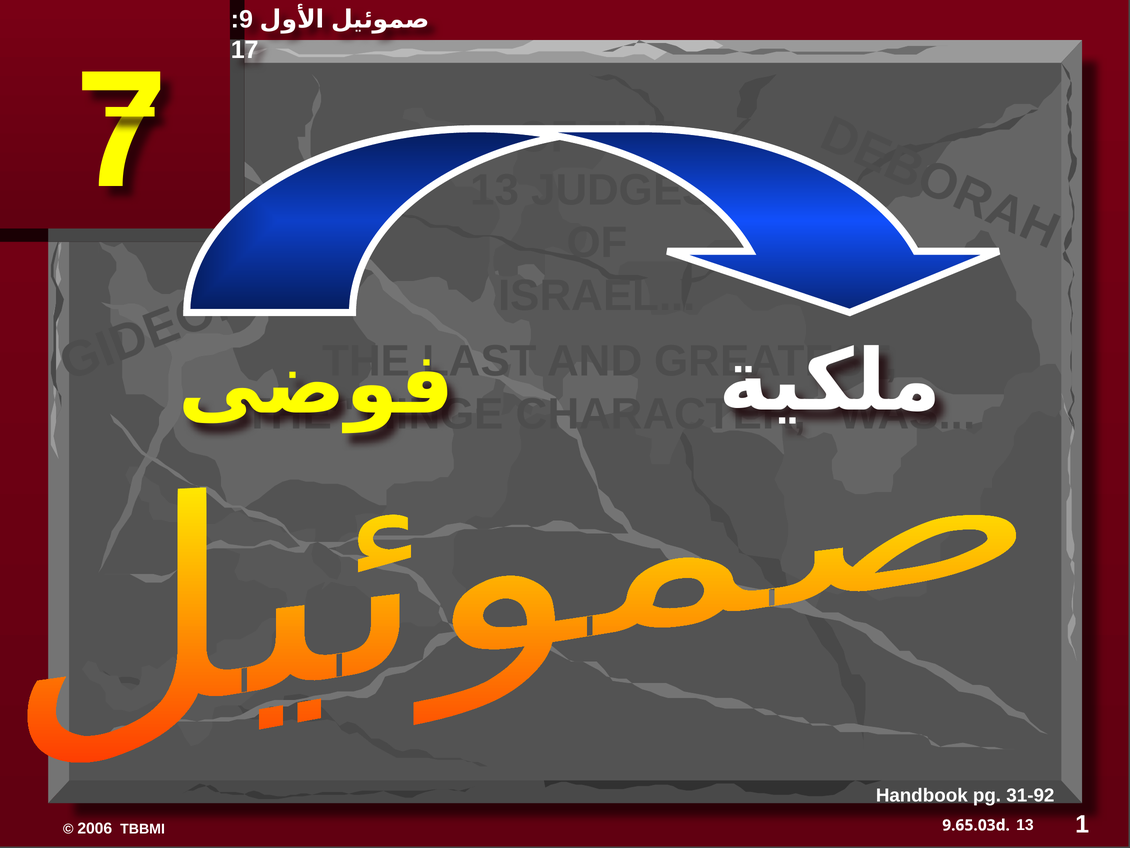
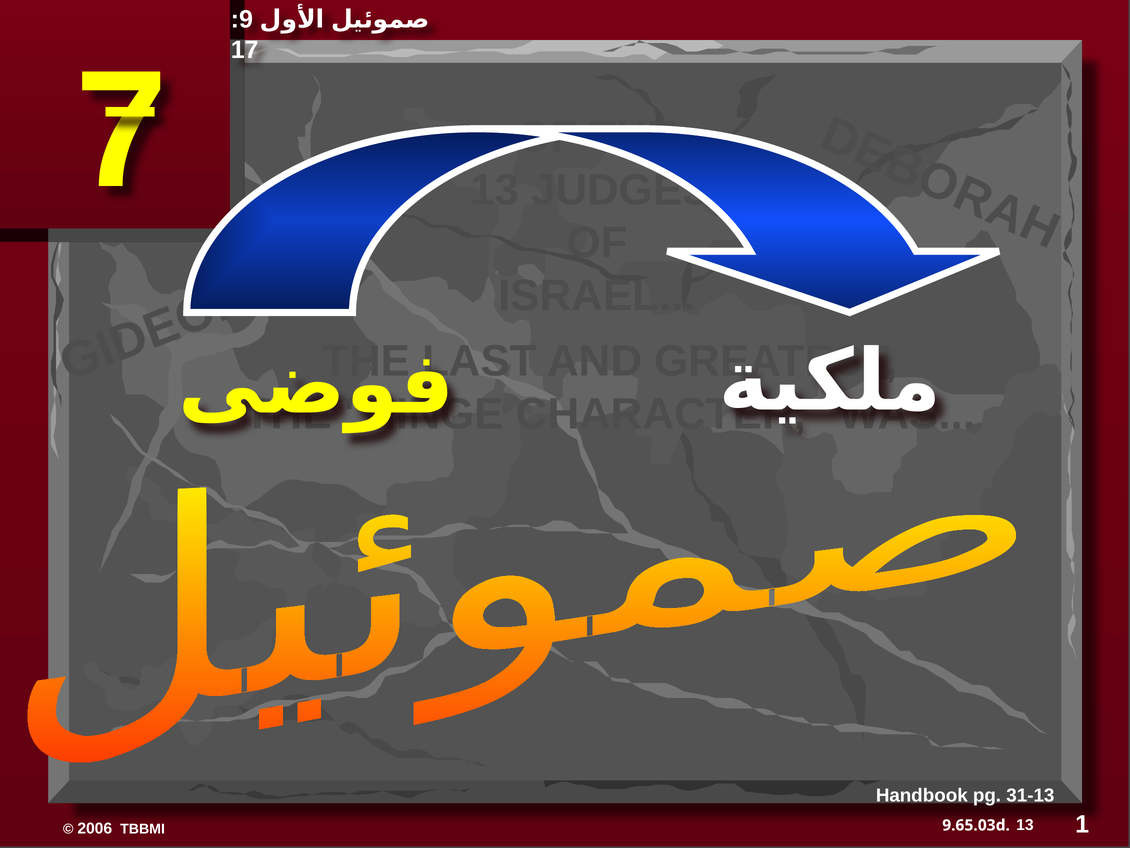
31-92: 31-92 -> 31-13 (1030, 795)
